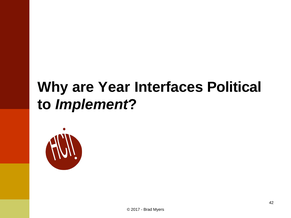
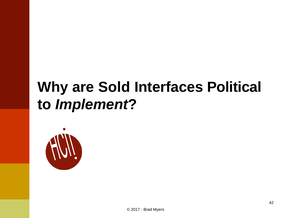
Year: Year -> Sold (114, 87)
